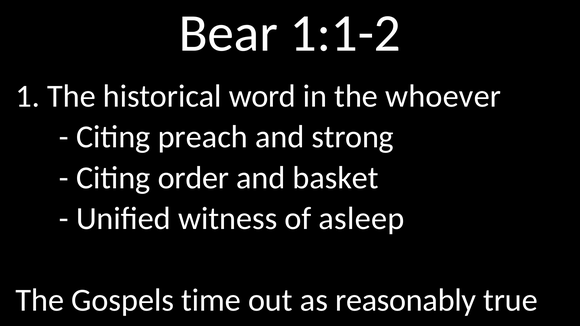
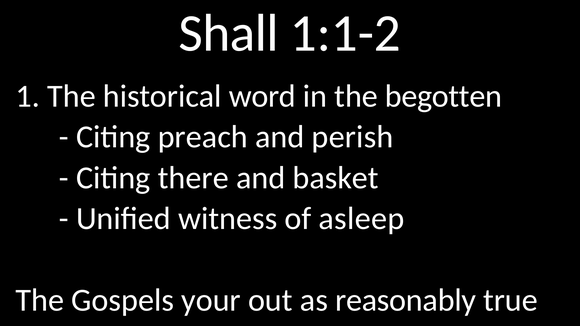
Bear: Bear -> Shall (229, 33)
whoever: whoever -> begotten (443, 96)
strong: strong -> perish (352, 137)
order: order -> there (193, 178)
time: time -> your (211, 300)
